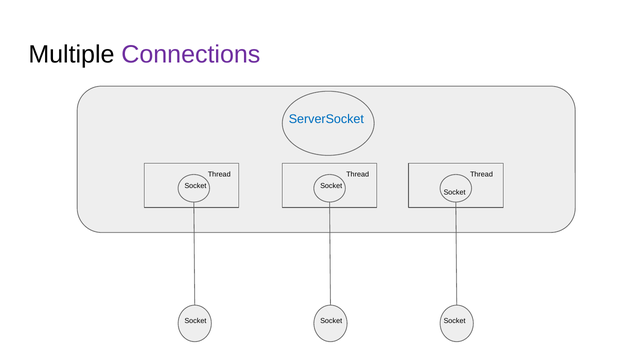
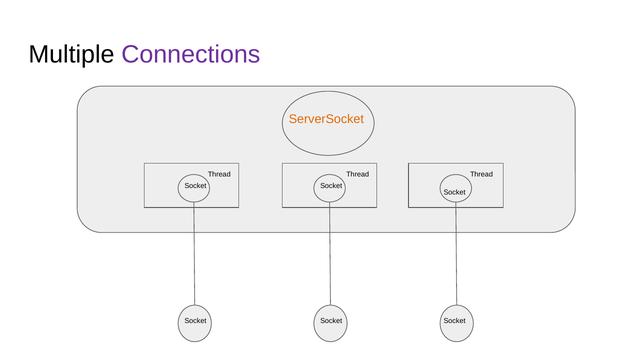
ServerSocket colour: blue -> orange (326, 119)
